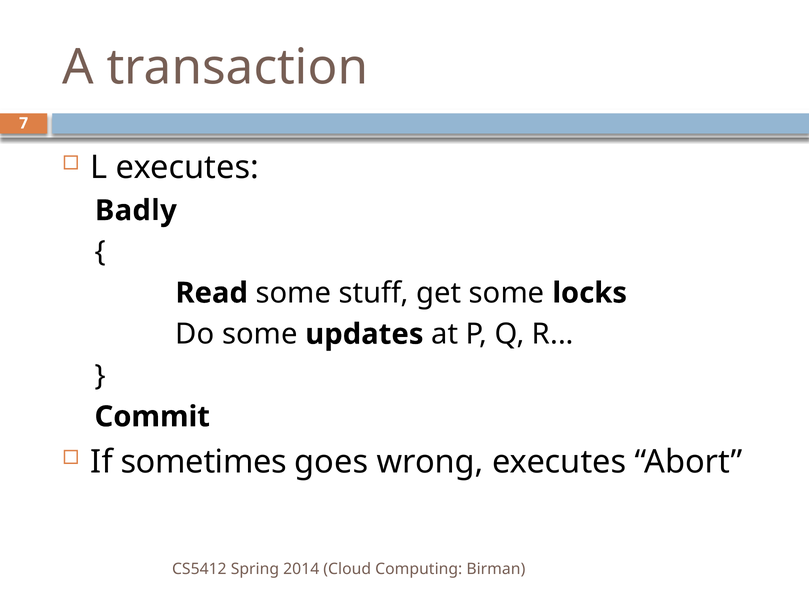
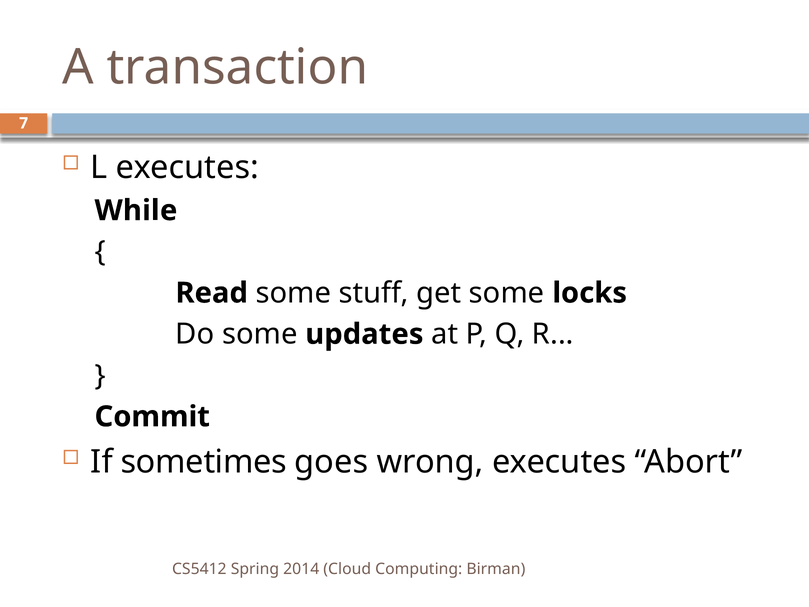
Badly: Badly -> While (136, 210)
